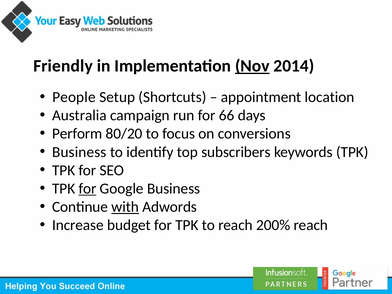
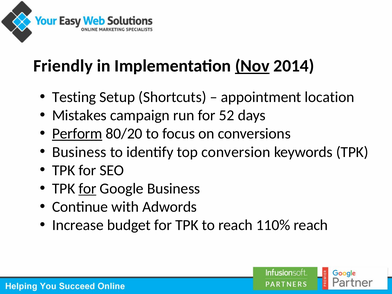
People: People -> Testing (74, 97)
Australia: Australia -> Mistakes (79, 115)
66: 66 -> 52 (227, 115)
Perform underline: none -> present (77, 134)
subscribers: subscribers -> conversion (236, 152)
with underline: present -> none (125, 207)
200%: 200% -> 110% (273, 225)
